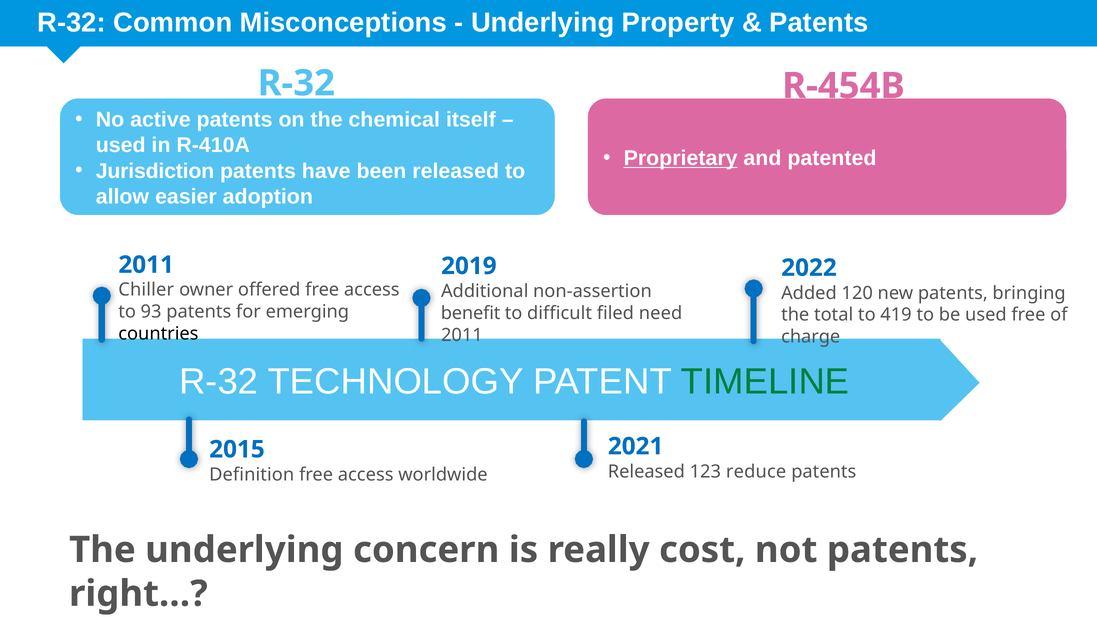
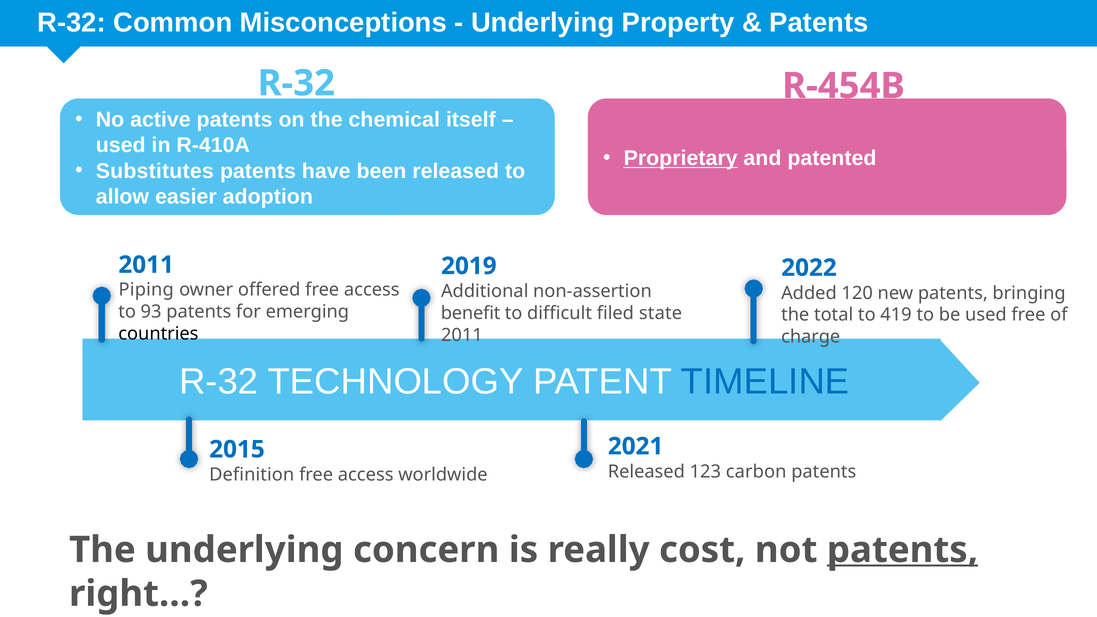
Jurisdiction: Jurisdiction -> Substitutes (155, 171)
Chiller: Chiller -> Piping (146, 290)
need: need -> state (661, 313)
TIMELINE colour: green -> blue (765, 382)
reduce: reduce -> carbon (756, 472)
patents underline: none -> present (902, 550)
